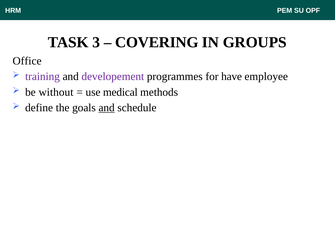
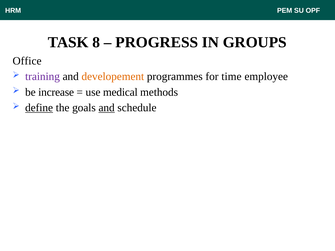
3: 3 -> 8 (96, 42)
COVERING: COVERING -> PROGRESS (157, 42)
developement colour: purple -> orange (113, 77)
have: have -> time (231, 77)
without: without -> increase (56, 92)
define underline: none -> present (39, 108)
